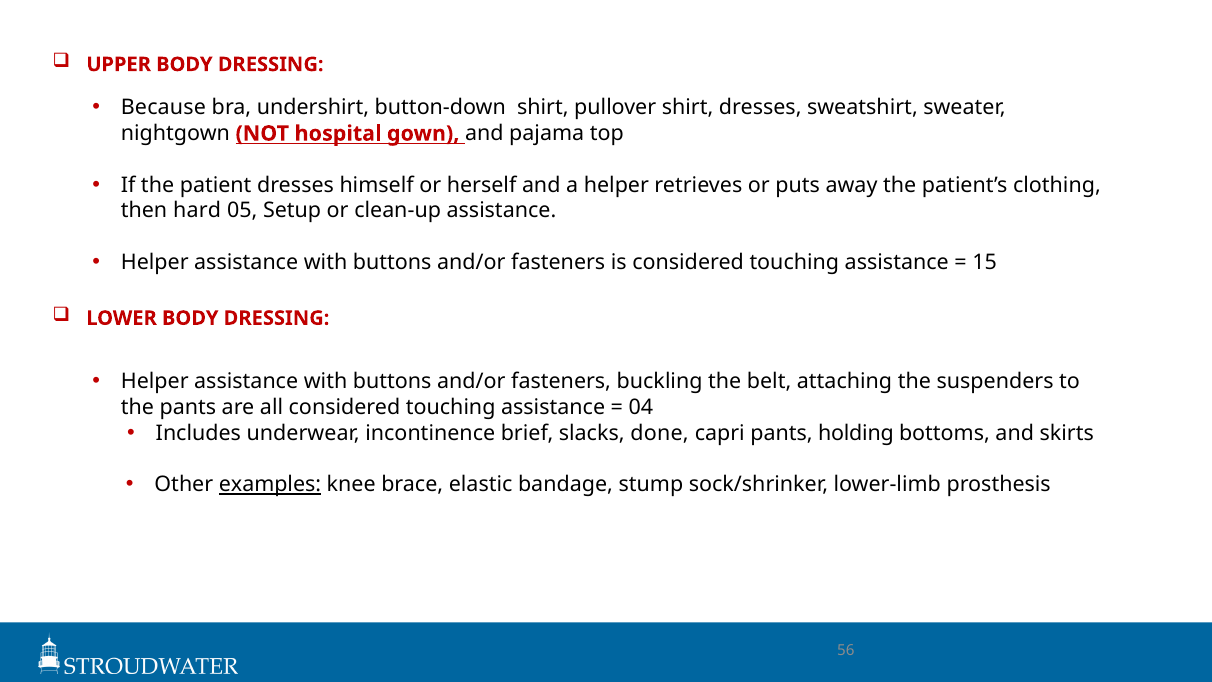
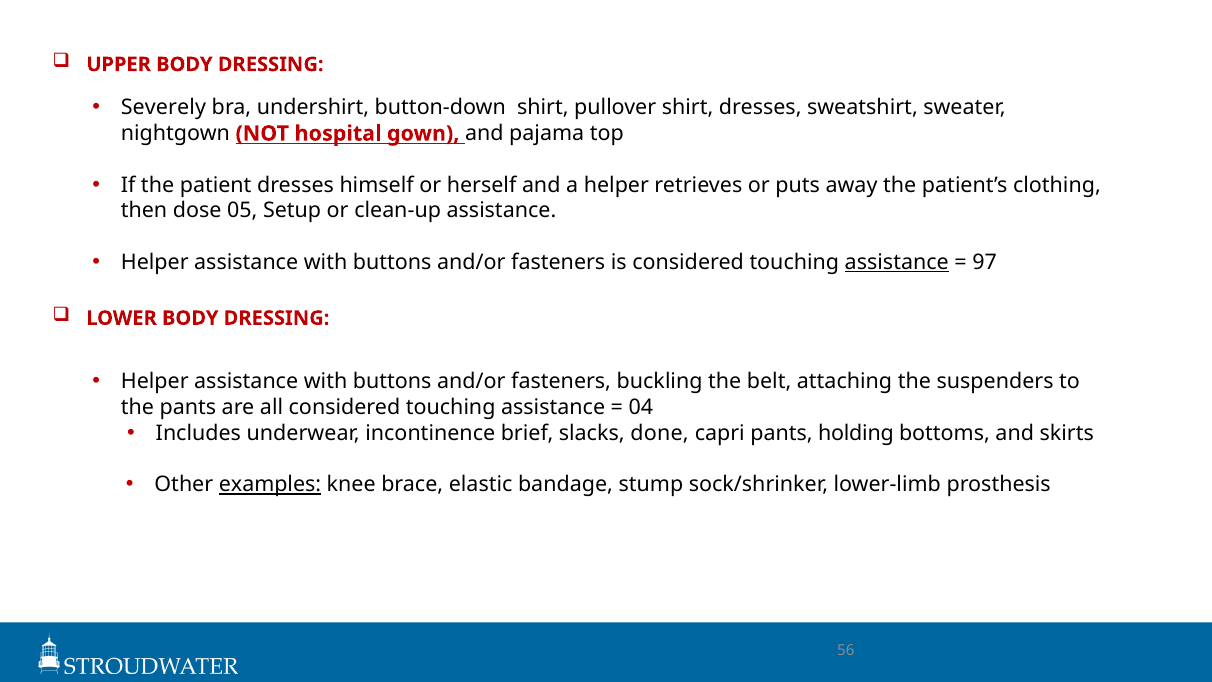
Because: Because -> Severely (163, 108)
hard: hard -> dose (197, 211)
assistance underline: none -> present (897, 262)
15: 15 -> 97 (985, 262)
